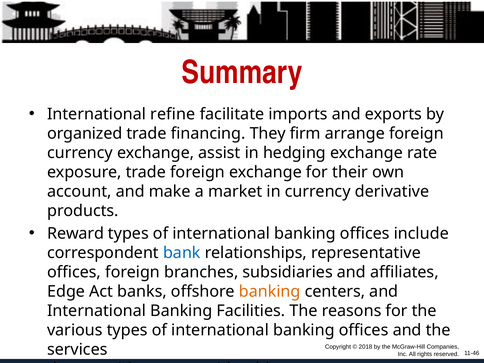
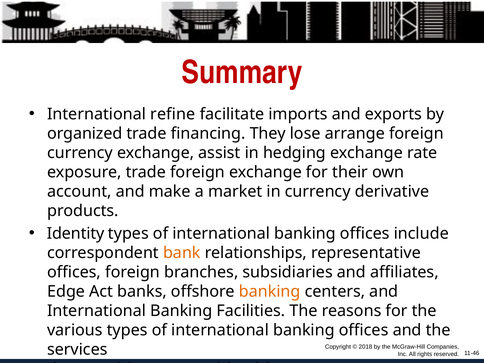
firm: firm -> lose (305, 133)
Reward: Reward -> Identity (76, 233)
bank colour: blue -> orange (182, 253)
